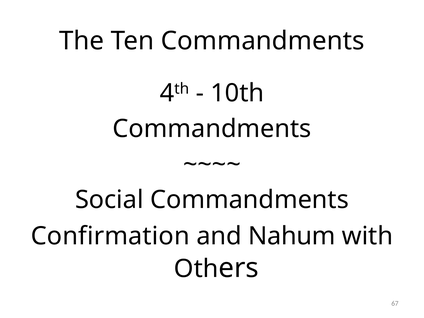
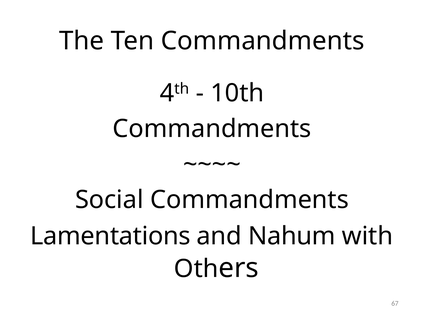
Confirmation: Confirmation -> Lamentations (110, 236)
